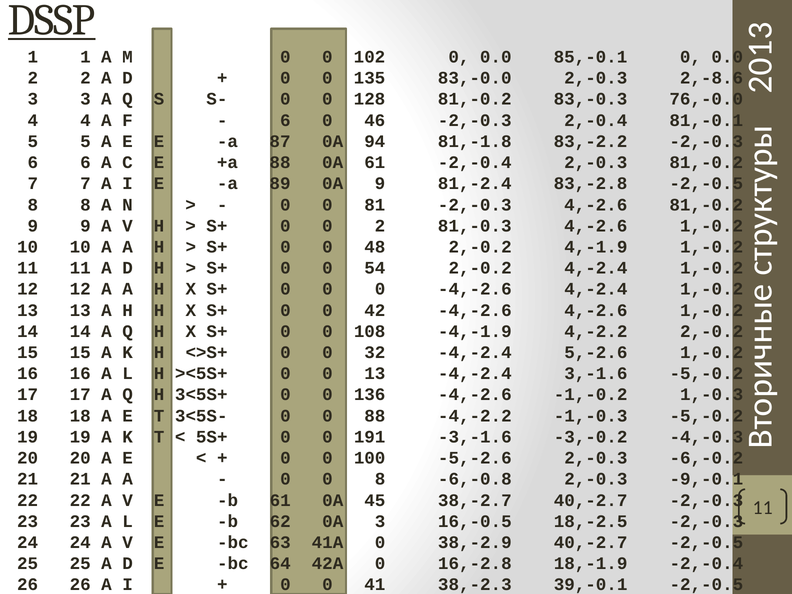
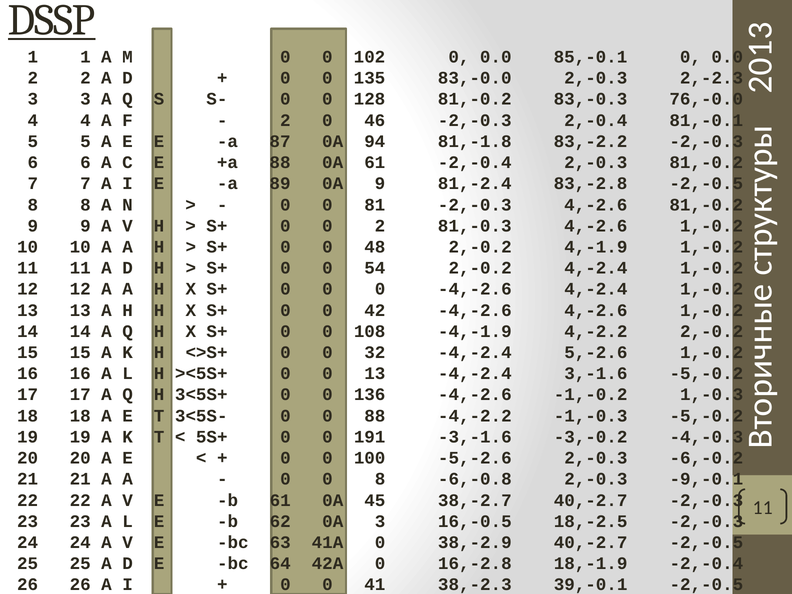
2,-8.6: 2,-8.6 -> 2,-2.3 (712, 78)
6: 6 -> 2 (285, 120)
